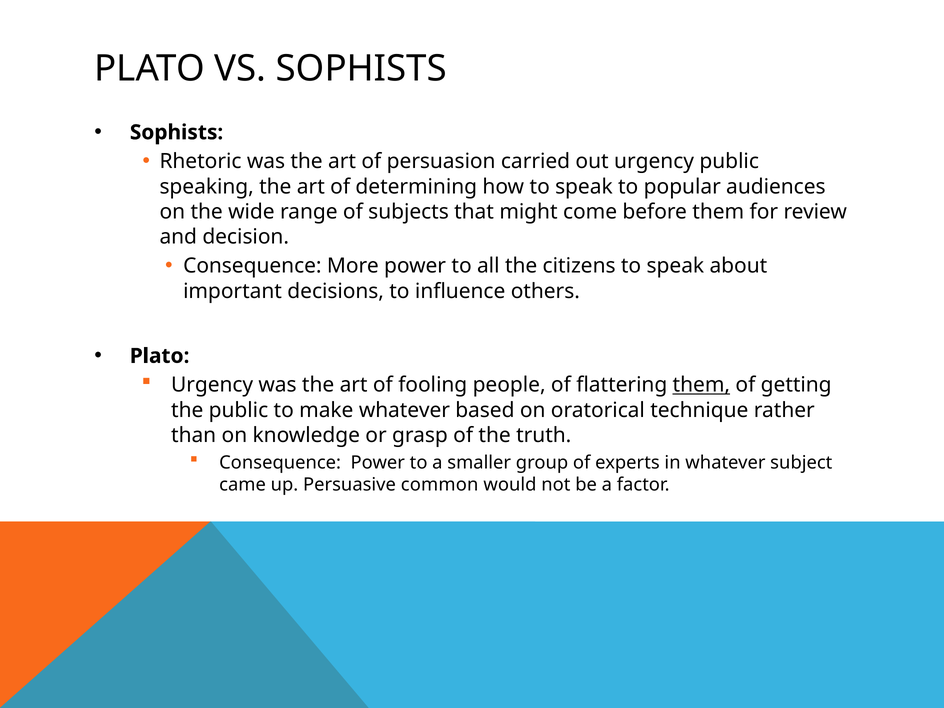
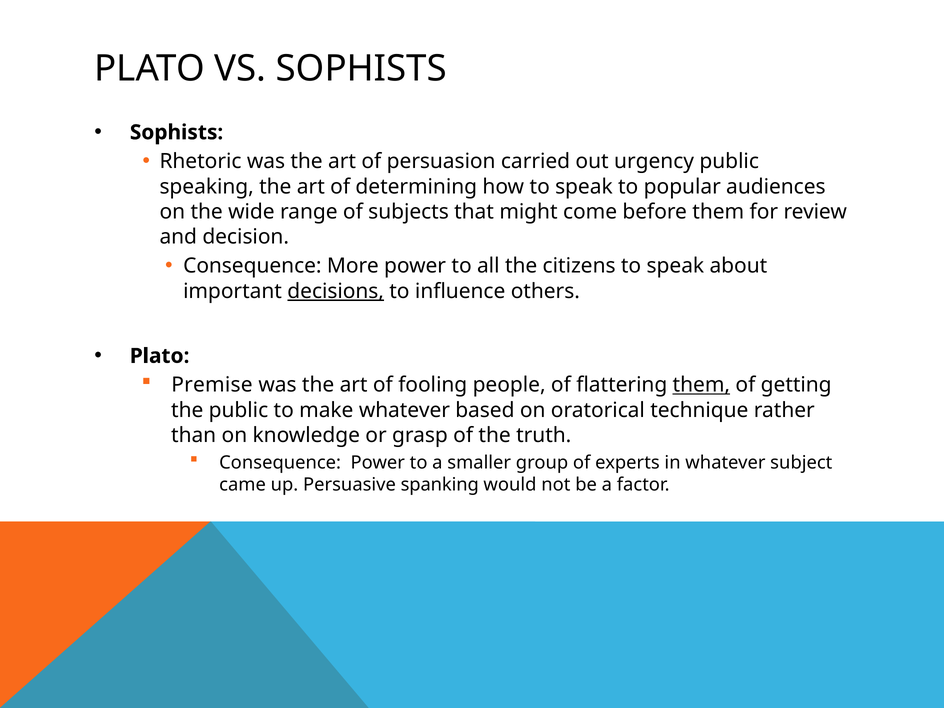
decisions underline: none -> present (336, 291)
Urgency: Urgency -> Premise (212, 385)
common: common -> spanking (440, 485)
